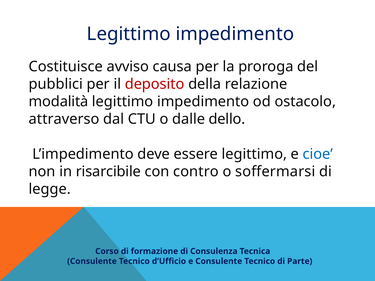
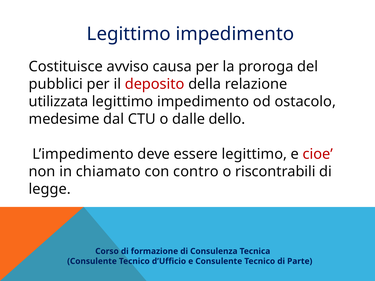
modalità: modalità -> utilizzata (59, 102)
attraverso: attraverso -> medesime (64, 119)
cioe colour: blue -> red (318, 154)
risarcibile: risarcibile -> chiamato (108, 172)
soffermarsi: soffermarsi -> riscontrabili (275, 172)
